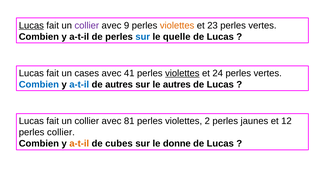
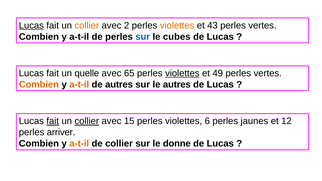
collier colour: purple -> orange (87, 25)
9: 9 -> 2 (127, 25)
23: 23 -> 43 (212, 25)
quelle: quelle -> cubes (177, 37)
cases: cases -> quelle (87, 73)
41: 41 -> 65 (129, 73)
24: 24 -> 49 (218, 73)
Combien colour: blue -> orange (39, 85)
a-t-il colour: blue -> orange (79, 85)
fait underline: none -> present (53, 121)
collier underline: none -> present (87, 121)
81: 81 -> 15 (129, 121)
2: 2 -> 6 (207, 121)
perles collier: collier -> arriver (61, 132)
de cubes: cubes -> collier (119, 144)
